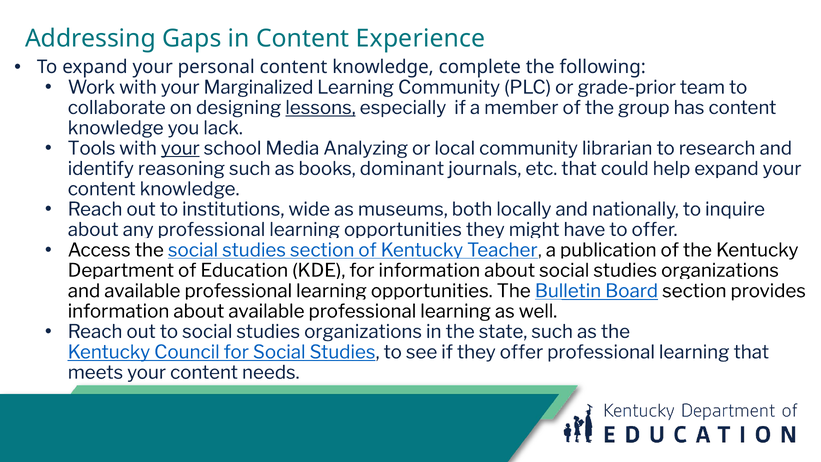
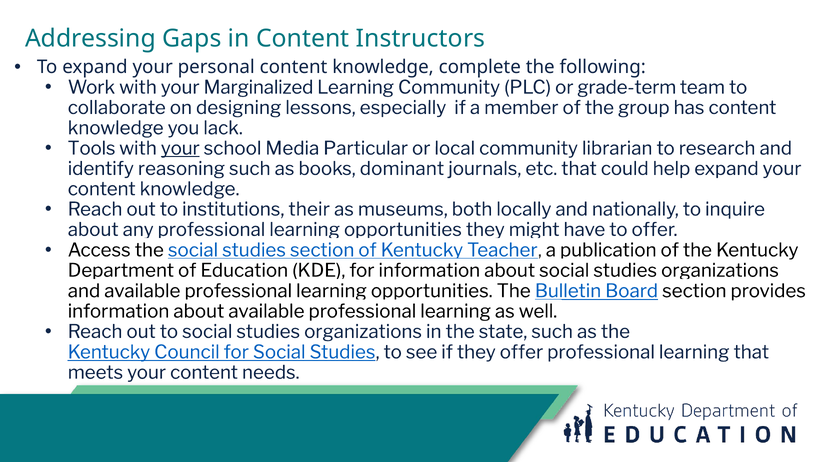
Experience: Experience -> Instructors (421, 39)
grade-prior: grade-prior -> grade-term (627, 87)
lessons underline: present -> none (321, 108)
Analyzing: Analyzing -> Particular (366, 148)
wide: wide -> their (309, 209)
